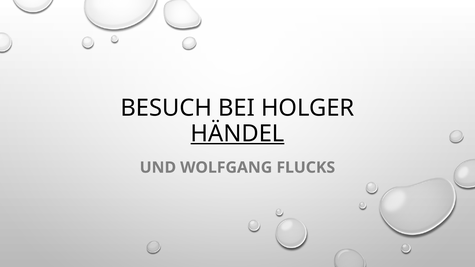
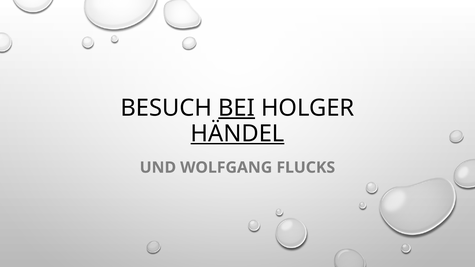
BEI underline: none -> present (237, 108)
